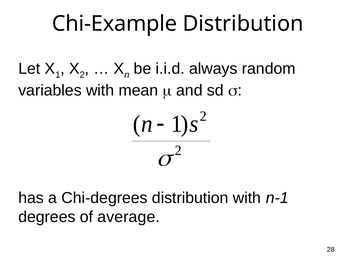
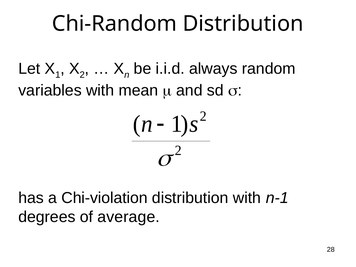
Chi-Example: Chi-Example -> Chi-Random (114, 24)
Chi-degrees: Chi-degrees -> Chi-violation (105, 198)
